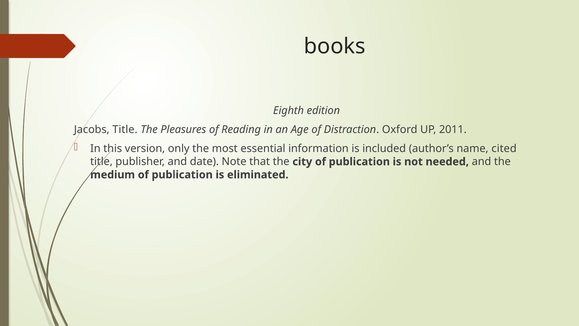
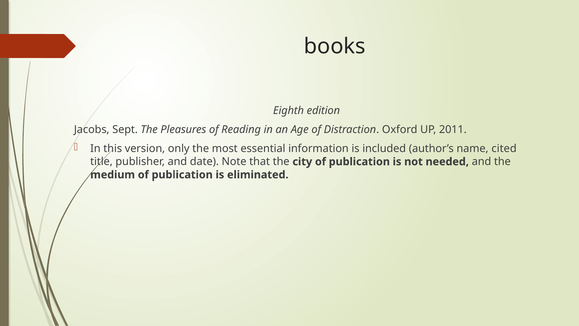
Jacobs Title: Title -> Sept (125, 129)
